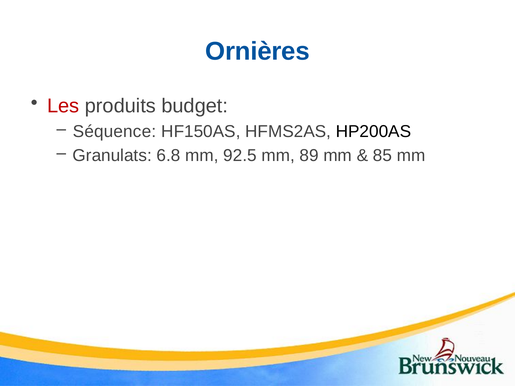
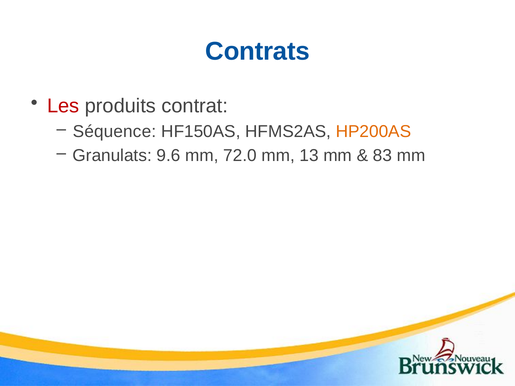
Ornières: Ornières -> Contrats (257, 51)
budget: budget -> contrat (195, 106)
HP200AS colour: black -> orange (373, 132)
6.8: 6.8 -> 9.6 (168, 156)
92.5: 92.5 -> 72.0 (240, 156)
89: 89 -> 13 (309, 156)
85: 85 -> 83 (382, 156)
